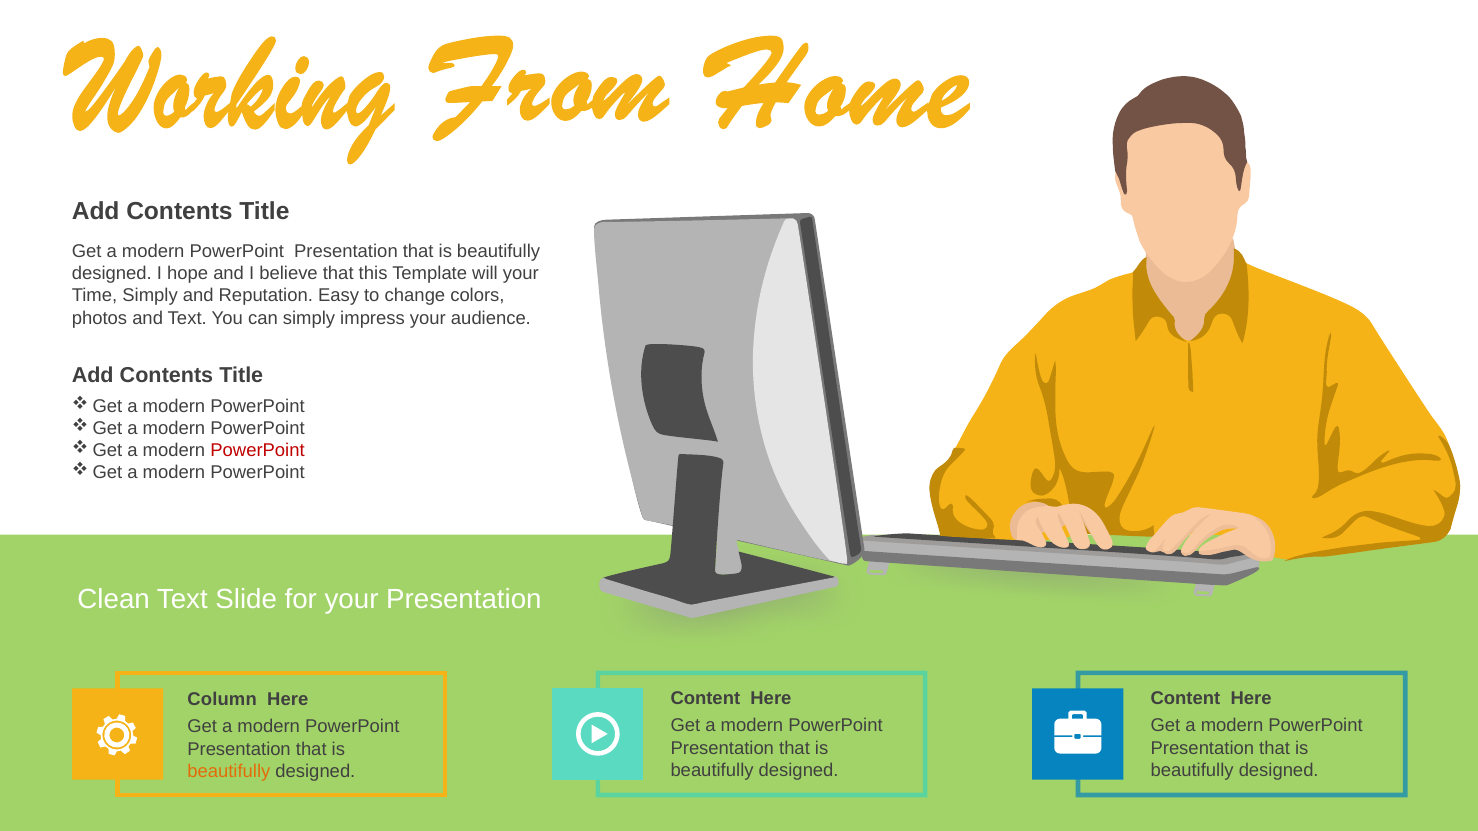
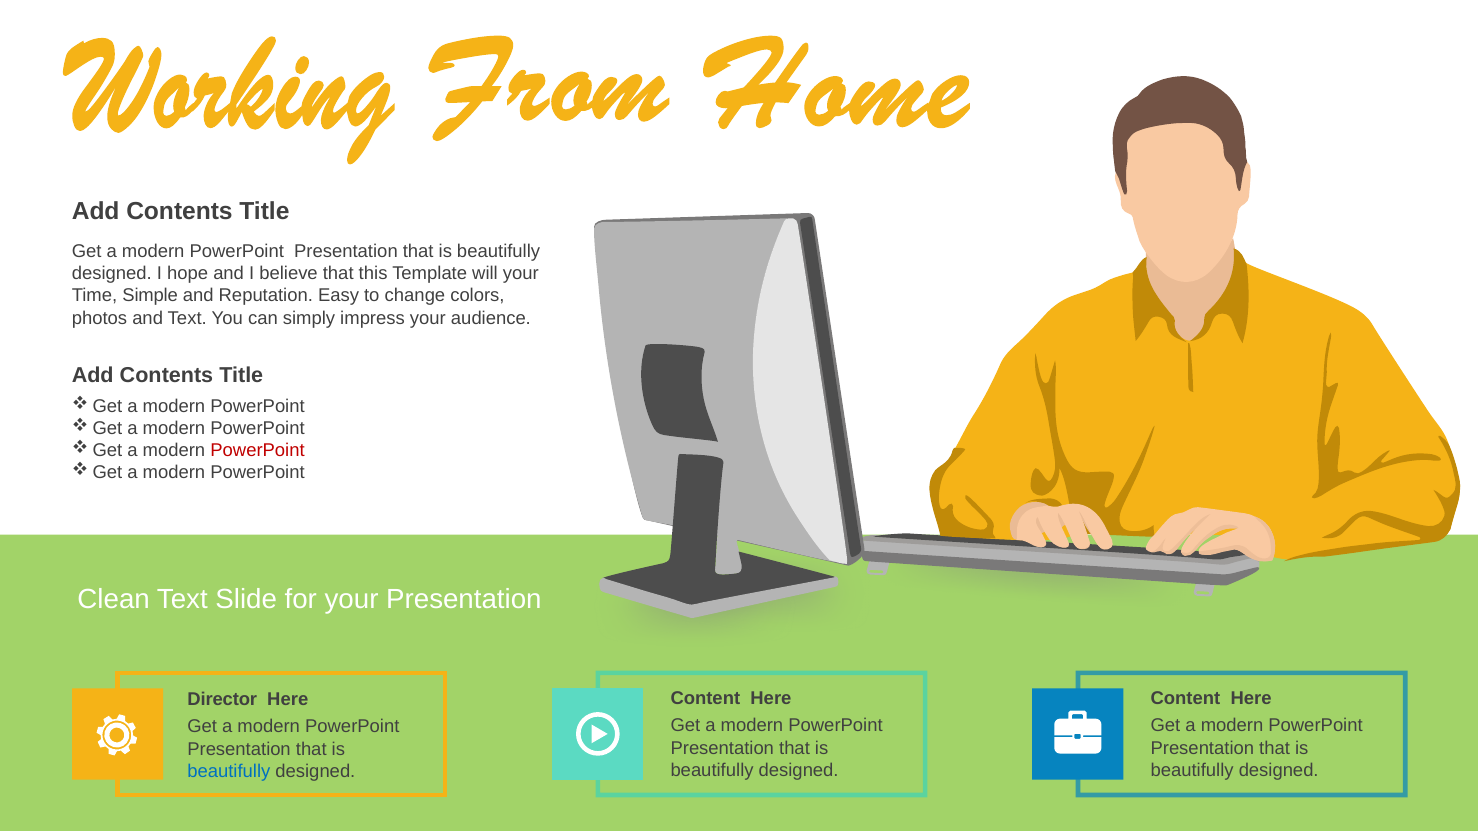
Time Simply: Simply -> Simple (150, 296)
Column: Column -> Director (222, 699)
beautifully colour: orange -> blue (229, 771)
